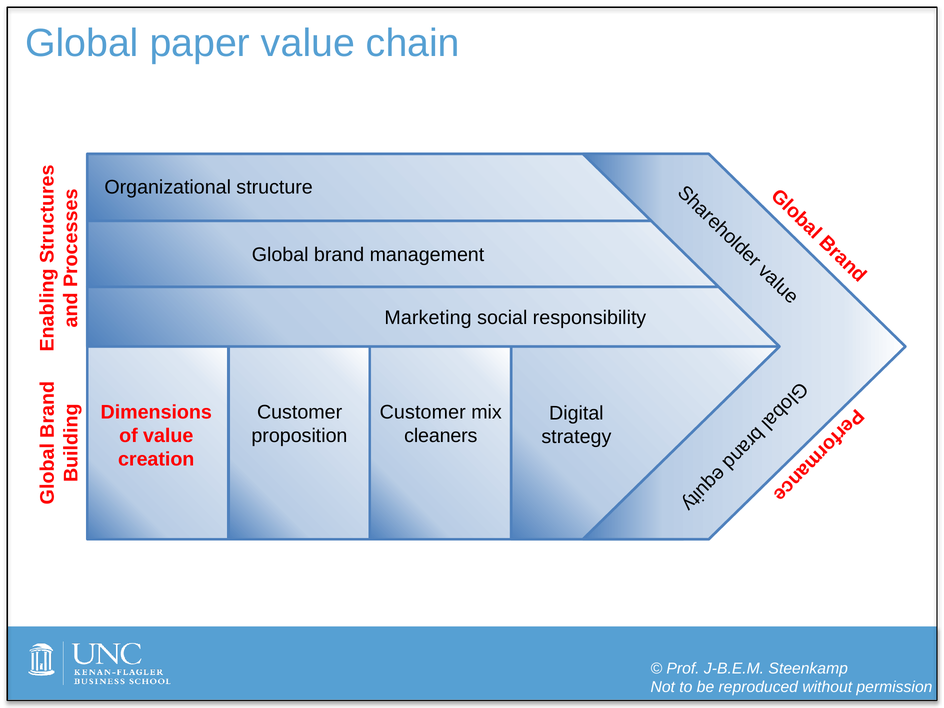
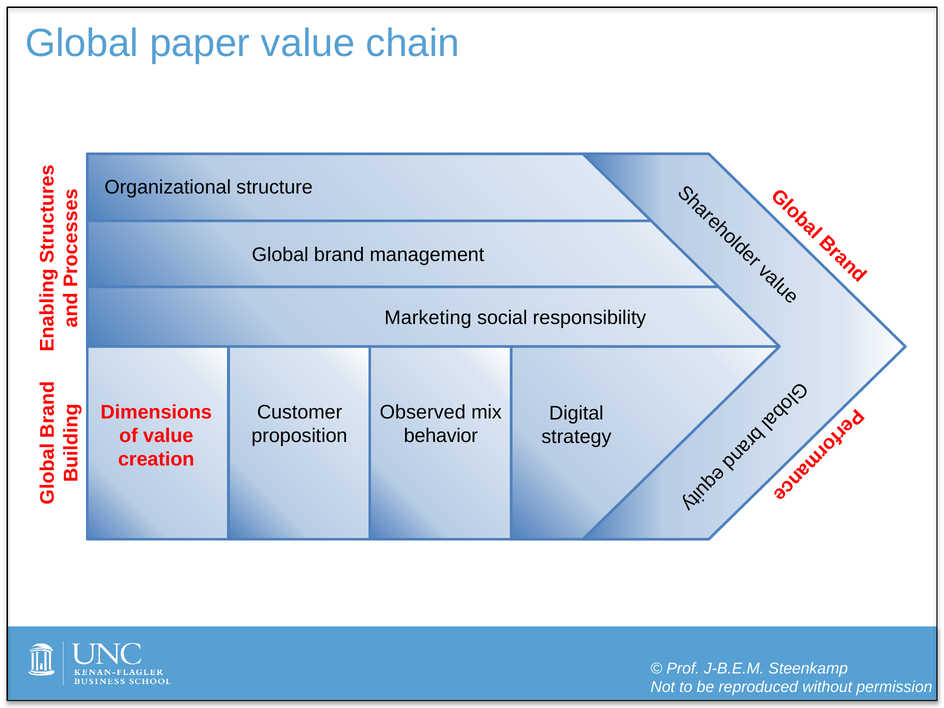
Customer: Customer -> Observed (423, 412)
cleaners: cleaners -> behavior (441, 436)
